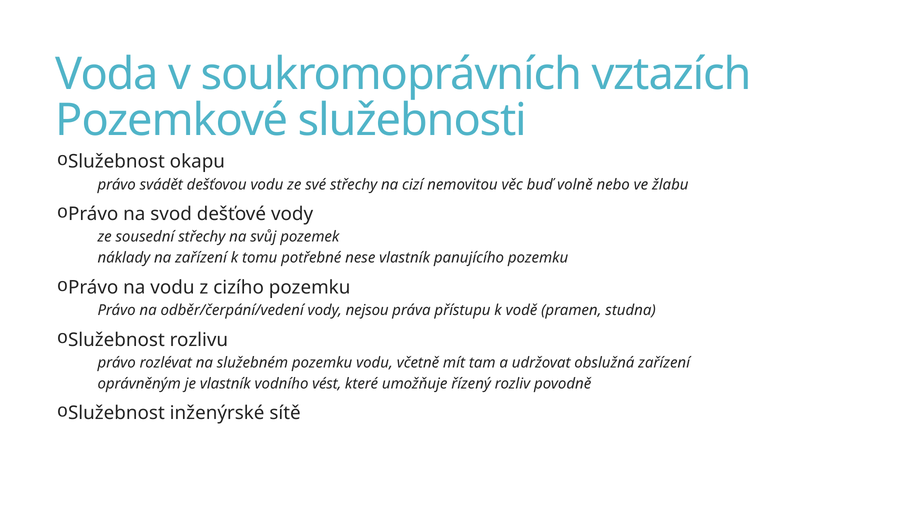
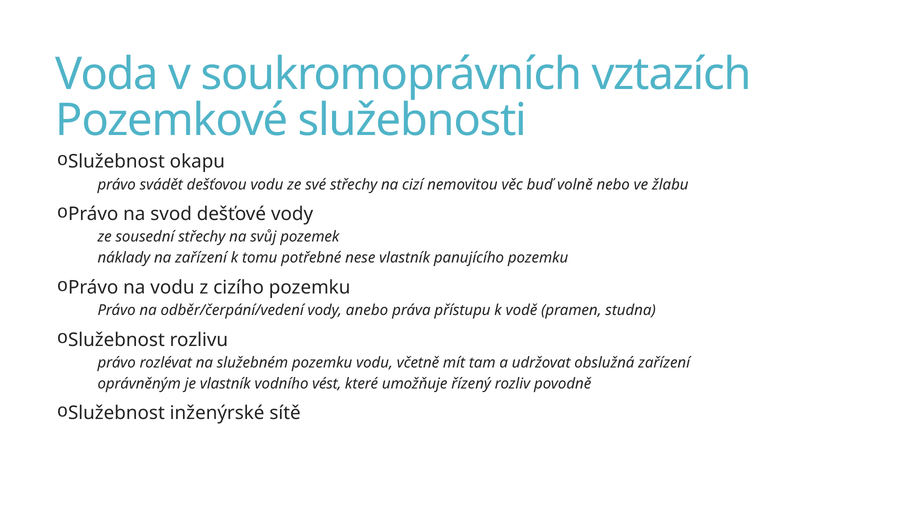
nejsou: nejsou -> anebo (367, 310)
